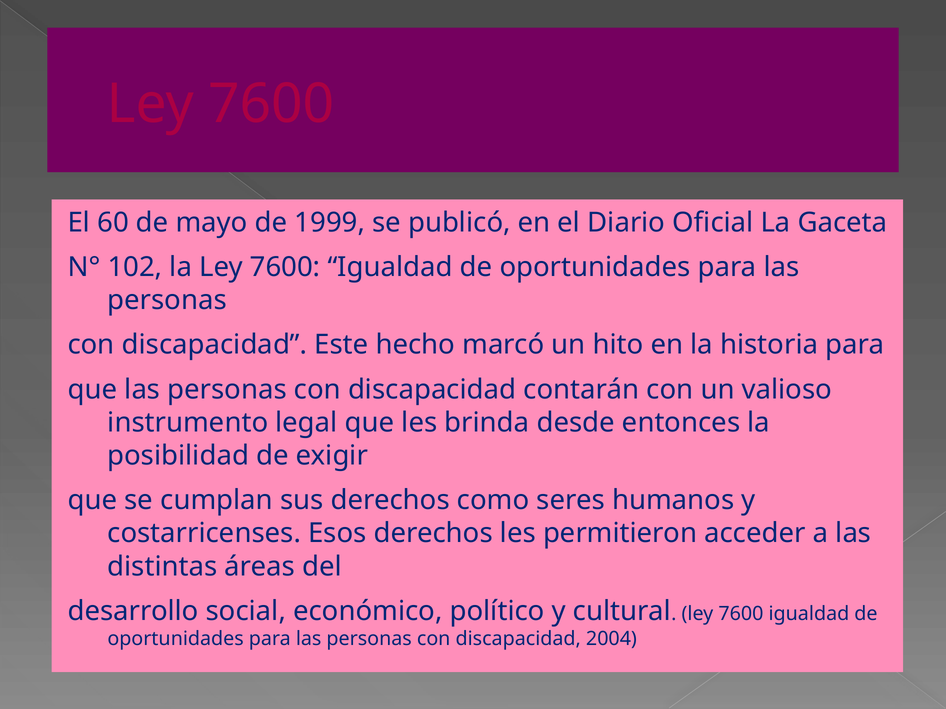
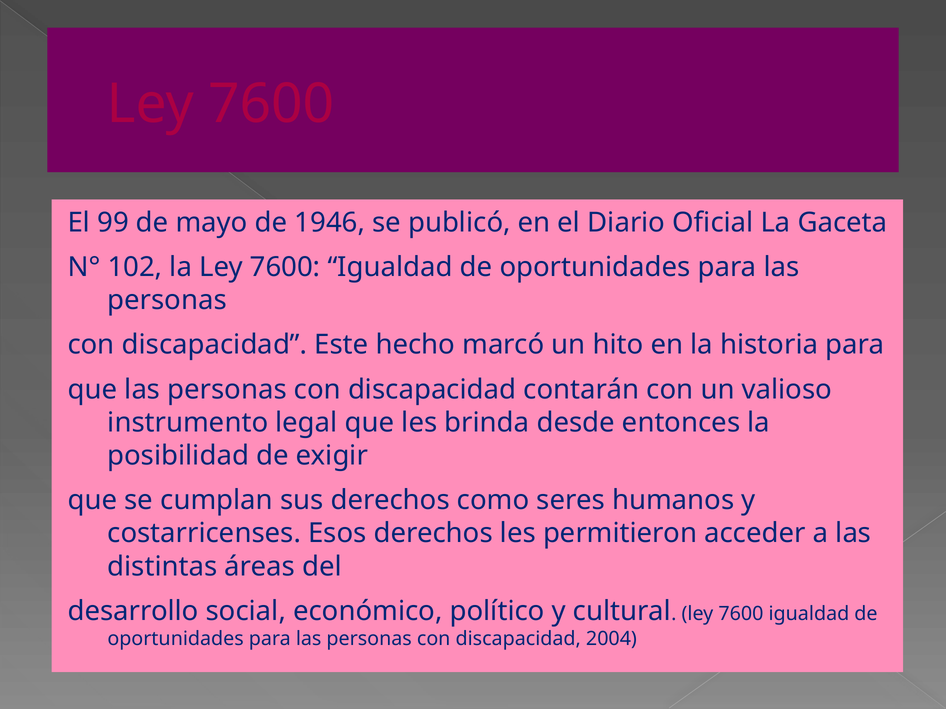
60: 60 -> 99 (113, 223)
1999: 1999 -> 1946 (330, 223)
